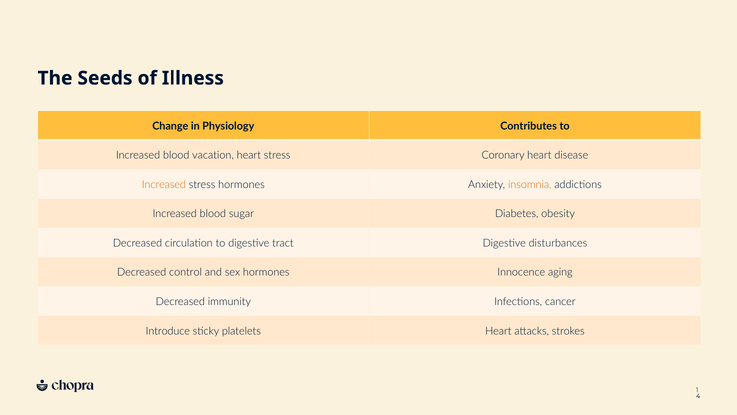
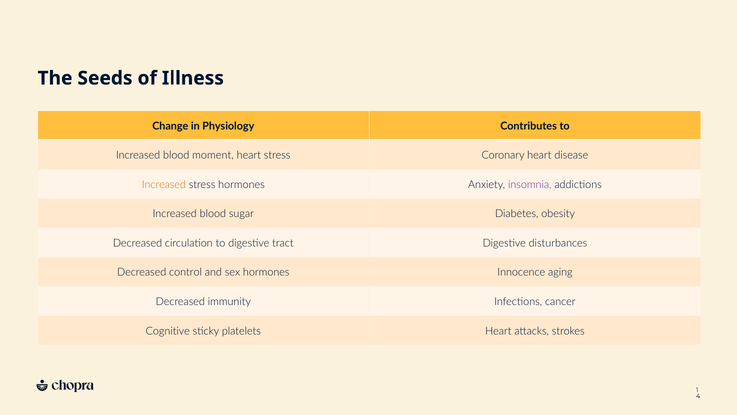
vacation: vacation -> moment (213, 155)
insomnia colour: orange -> purple (530, 184)
Introduce: Introduce -> Cognitive (168, 331)
